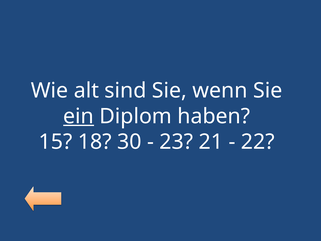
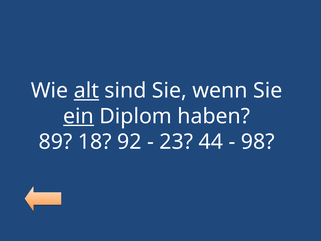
alt underline: none -> present (86, 91)
15: 15 -> 89 (56, 142)
30: 30 -> 92 (129, 142)
21: 21 -> 44 (211, 142)
22: 22 -> 98 (258, 142)
